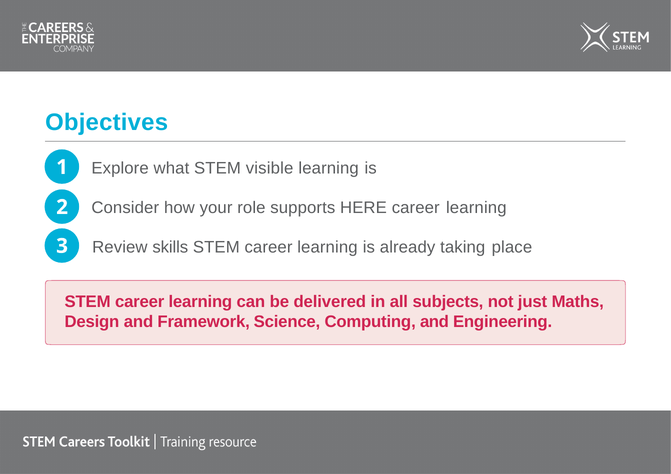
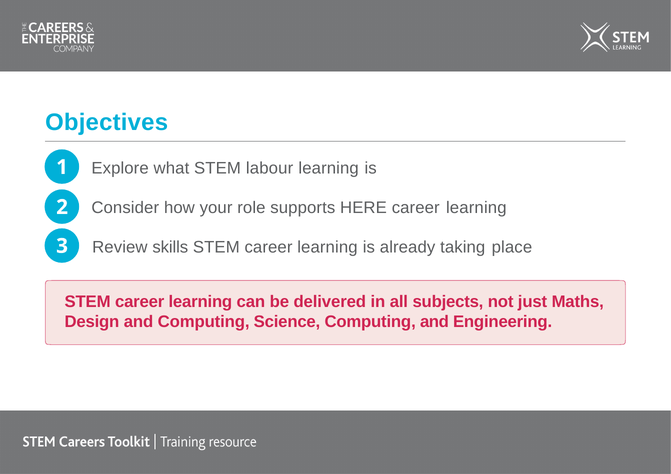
visible: visible -> labour (270, 168)
and Framework: Framework -> Computing (204, 322)
